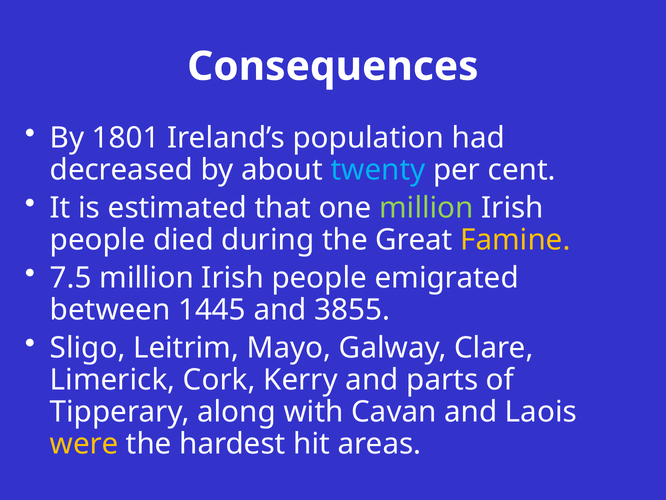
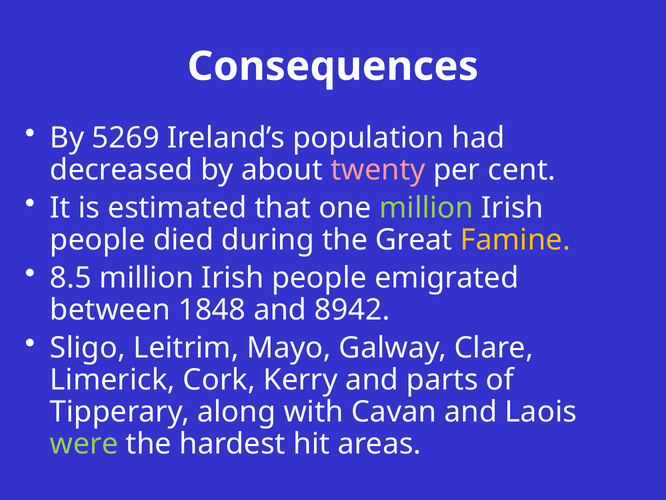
1801: 1801 -> 5269 (126, 138)
twenty colour: light blue -> pink (378, 170)
7.5: 7.5 -> 8.5 (71, 278)
1445: 1445 -> 1848 (212, 310)
3855: 3855 -> 8942 (352, 310)
were colour: yellow -> light green (84, 443)
